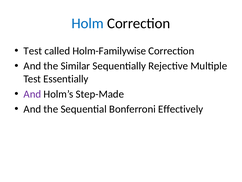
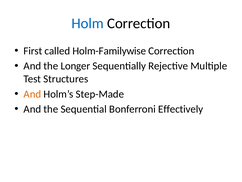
Test: Test -> First (33, 51)
Similar: Similar -> Longer (75, 66)
Essentially: Essentially -> Structures (66, 79)
And colour: purple -> orange (32, 94)
